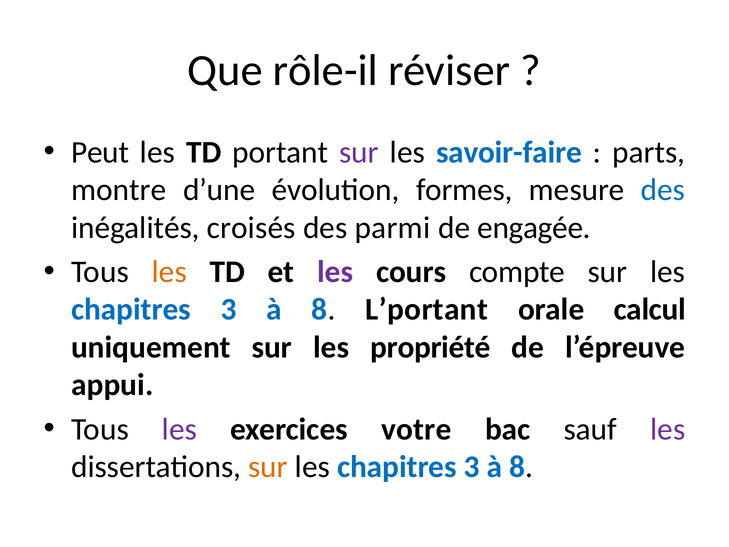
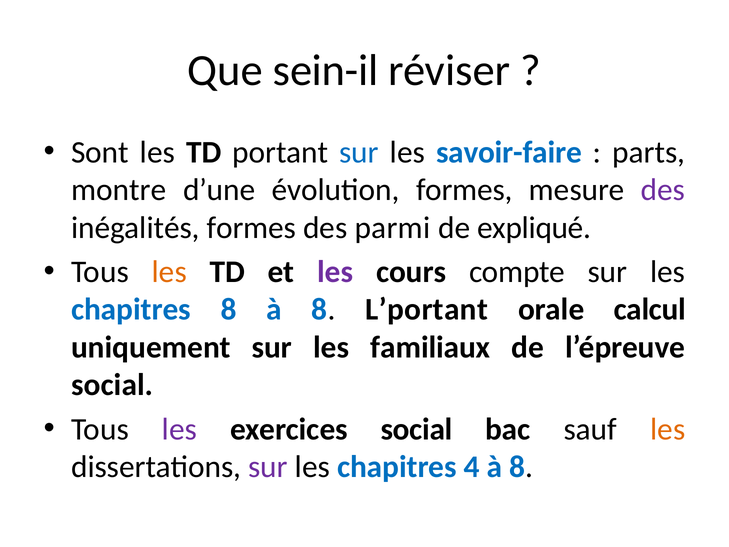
rôle-il: rôle-il -> sein-il (326, 71)
Peut: Peut -> Sont (100, 152)
sur colour: purple -> blue (359, 152)
des colour: blue -> purple (663, 190)
inégalités croisés: croisés -> formes (251, 228)
engagée: engagée -> expliqué (534, 228)
3: 3 -> 8 (228, 309)
propriété: propriété -> familiaux (430, 347)
appui: appui -> social (112, 385)
exercices votre: votre -> social (417, 429)
les colour: purple -> orange (668, 429)
sur colour: orange -> purple (268, 467)
3: 3 -> 4 (472, 467)
